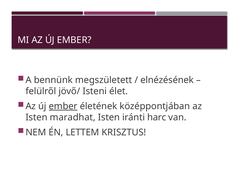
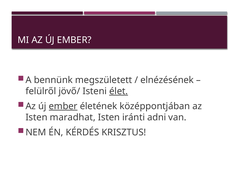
élet underline: none -> present (119, 91)
harc: harc -> adni (157, 117)
LETTEM: LETTEM -> KÉRDÉS (82, 133)
